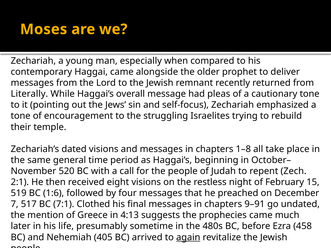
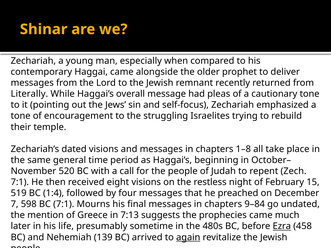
Moses: Moses -> Shinar (44, 29)
2:1: 2:1 -> 7:1 (20, 182)
1:6: 1:6 -> 1:4 (54, 193)
517: 517 -> 598 (29, 204)
Clothed: Clothed -> Mourns (93, 204)
9–91: 9–91 -> 9–84 (255, 204)
4:13: 4:13 -> 7:13 (130, 215)
Ezra underline: none -> present (282, 226)
405: 405 -> 139 (103, 237)
